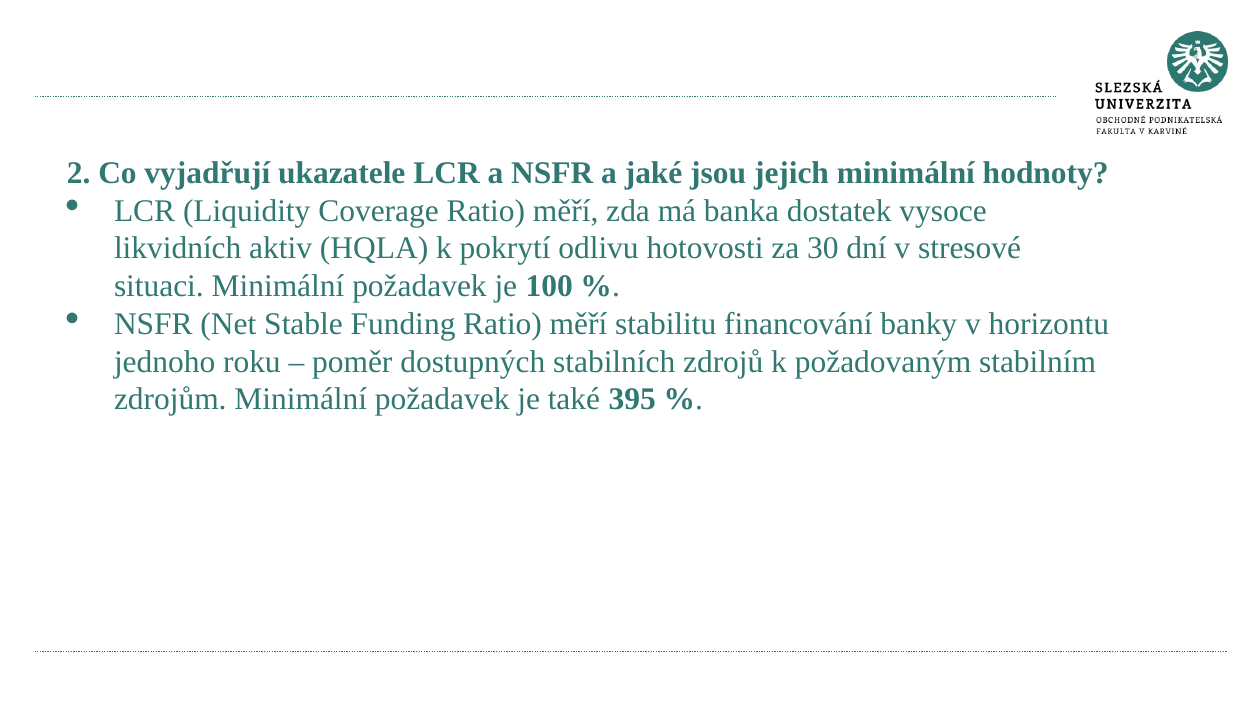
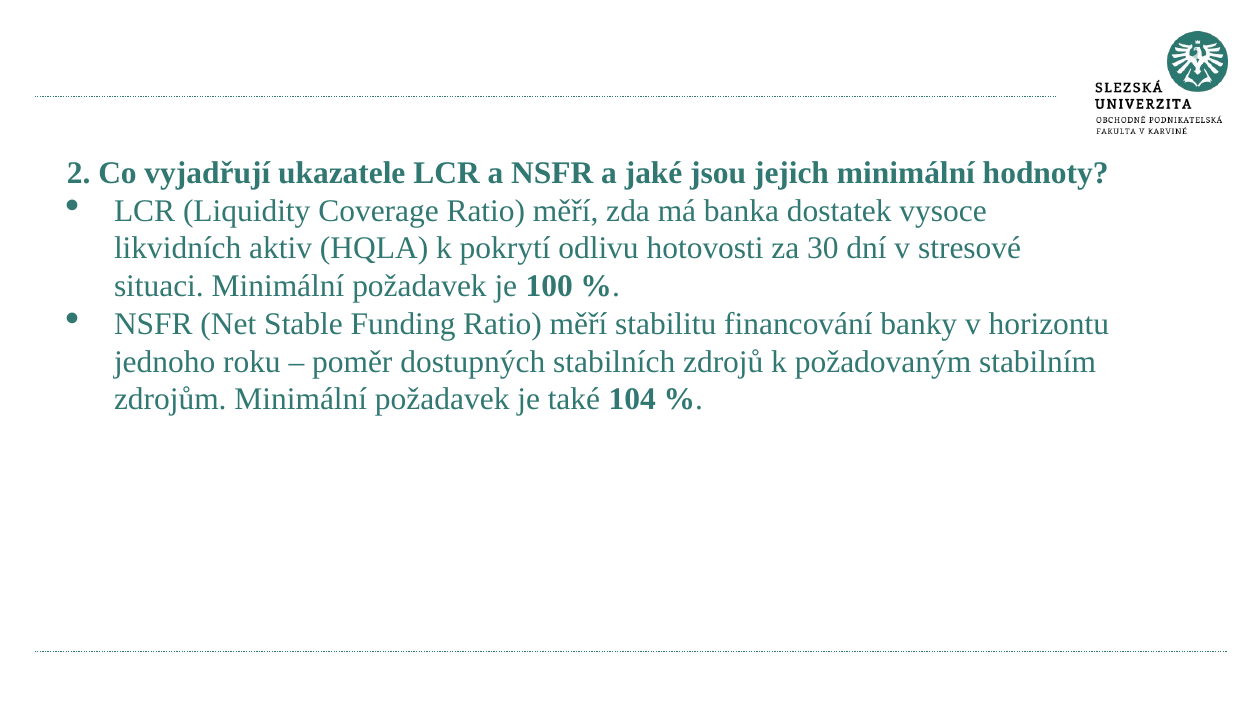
395: 395 -> 104 (632, 400)
